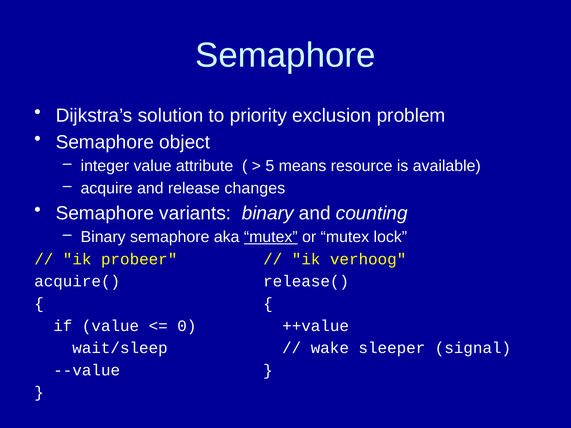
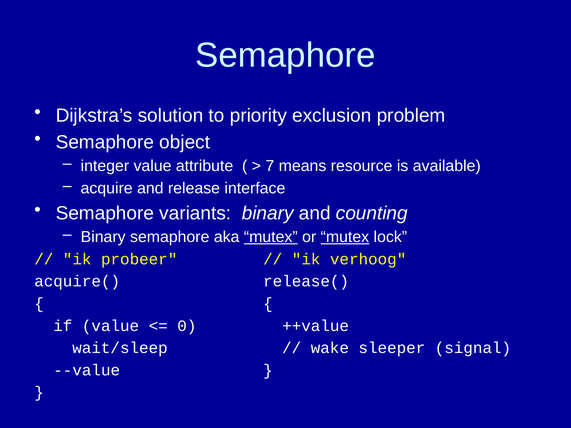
5: 5 -> 7 (270, 166)
changes: changes -> interface (255, 188)
mutex underline: none -> present (345, 237)
